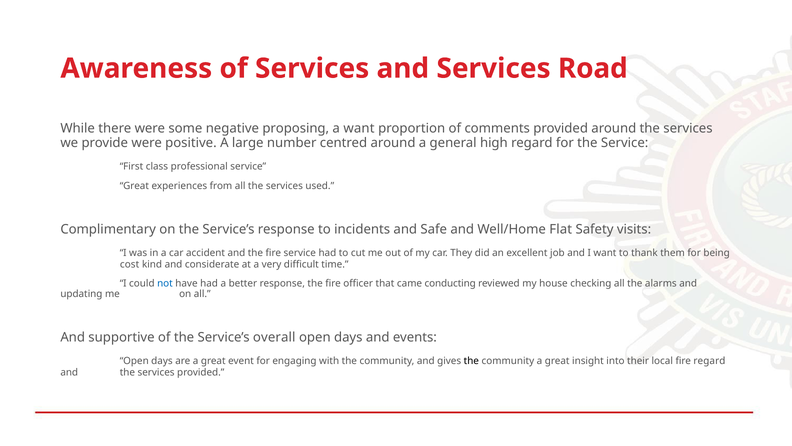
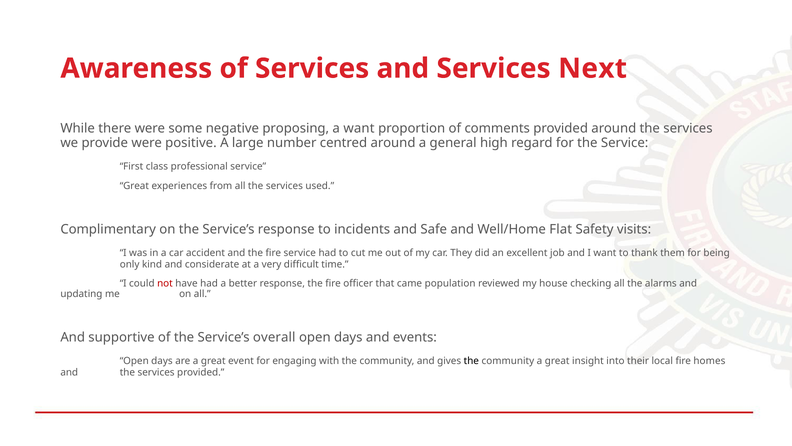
Road: Road -> Next (593, 68)
cost: cost -> only (130, 264)
not colour: blue -> red (165, 283)
conducting: conducting -> population (450, 283)
fire regard: regard -> homes (709, 361)
